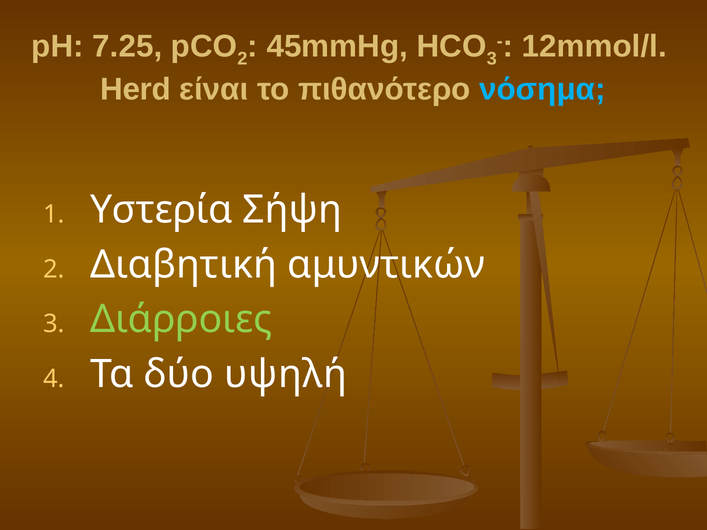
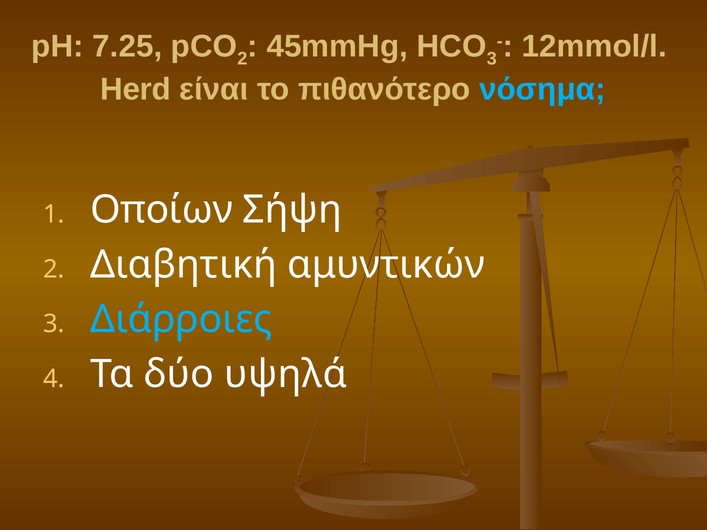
Υστερία: Υστερία -> Οποίων (161, 210)
Διάρροιες colour: light green -> light blue (181, 320)
υψηλή: υψηλή -> υψηλά (286, 375)
